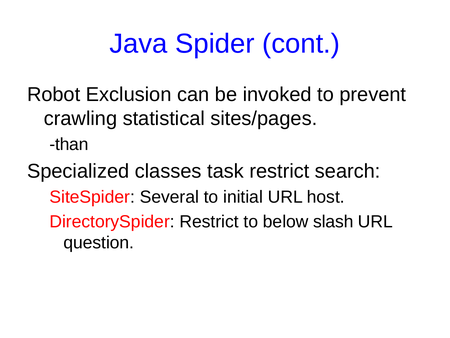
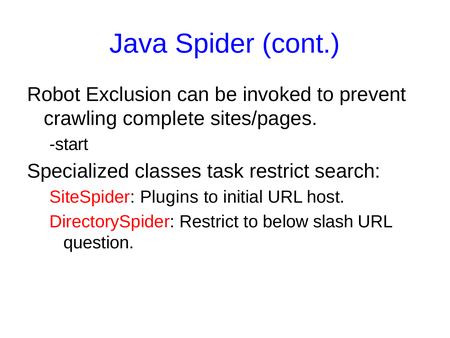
statistical: statistical -> complete (164, 118)
than: than -> start (69, 144)
Several: Several -> Plugins (169, 197)
